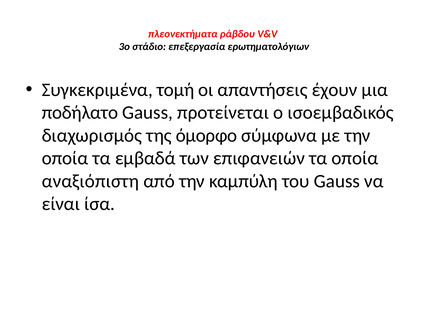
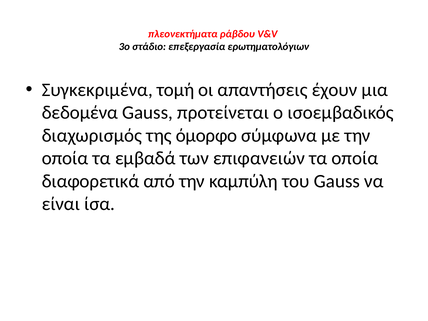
ποδήλατο: ποδήλατο -> δεδομένα (80, 113)
αναξιόπιστη: αναξιόπιστη -> διαφορετικά (91, 181)
